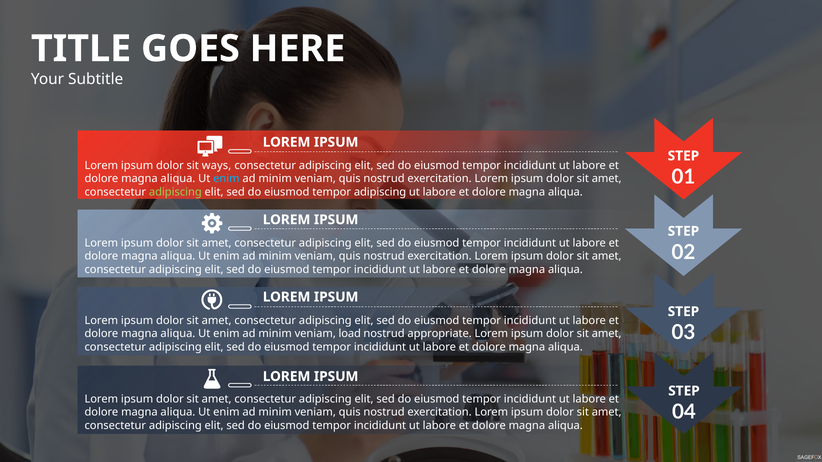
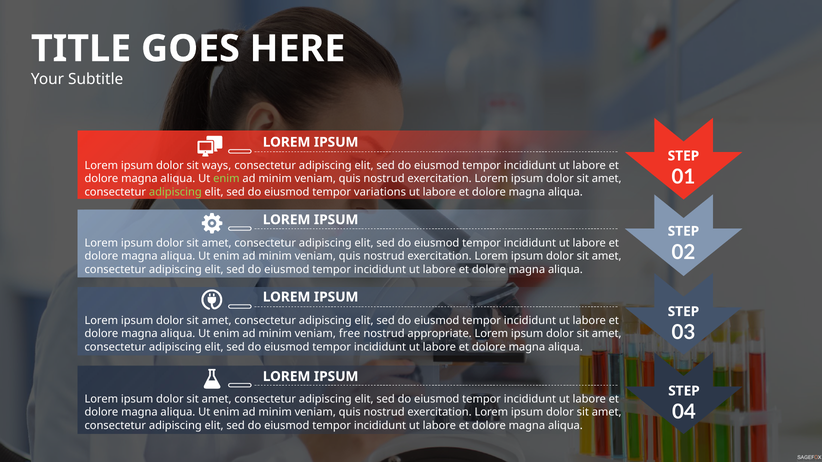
enim colour: light blue -> light green (226, 179)
tempor adipiscing: adipiscing -> variations (380, 192)
load: load -> free (350, 334)
